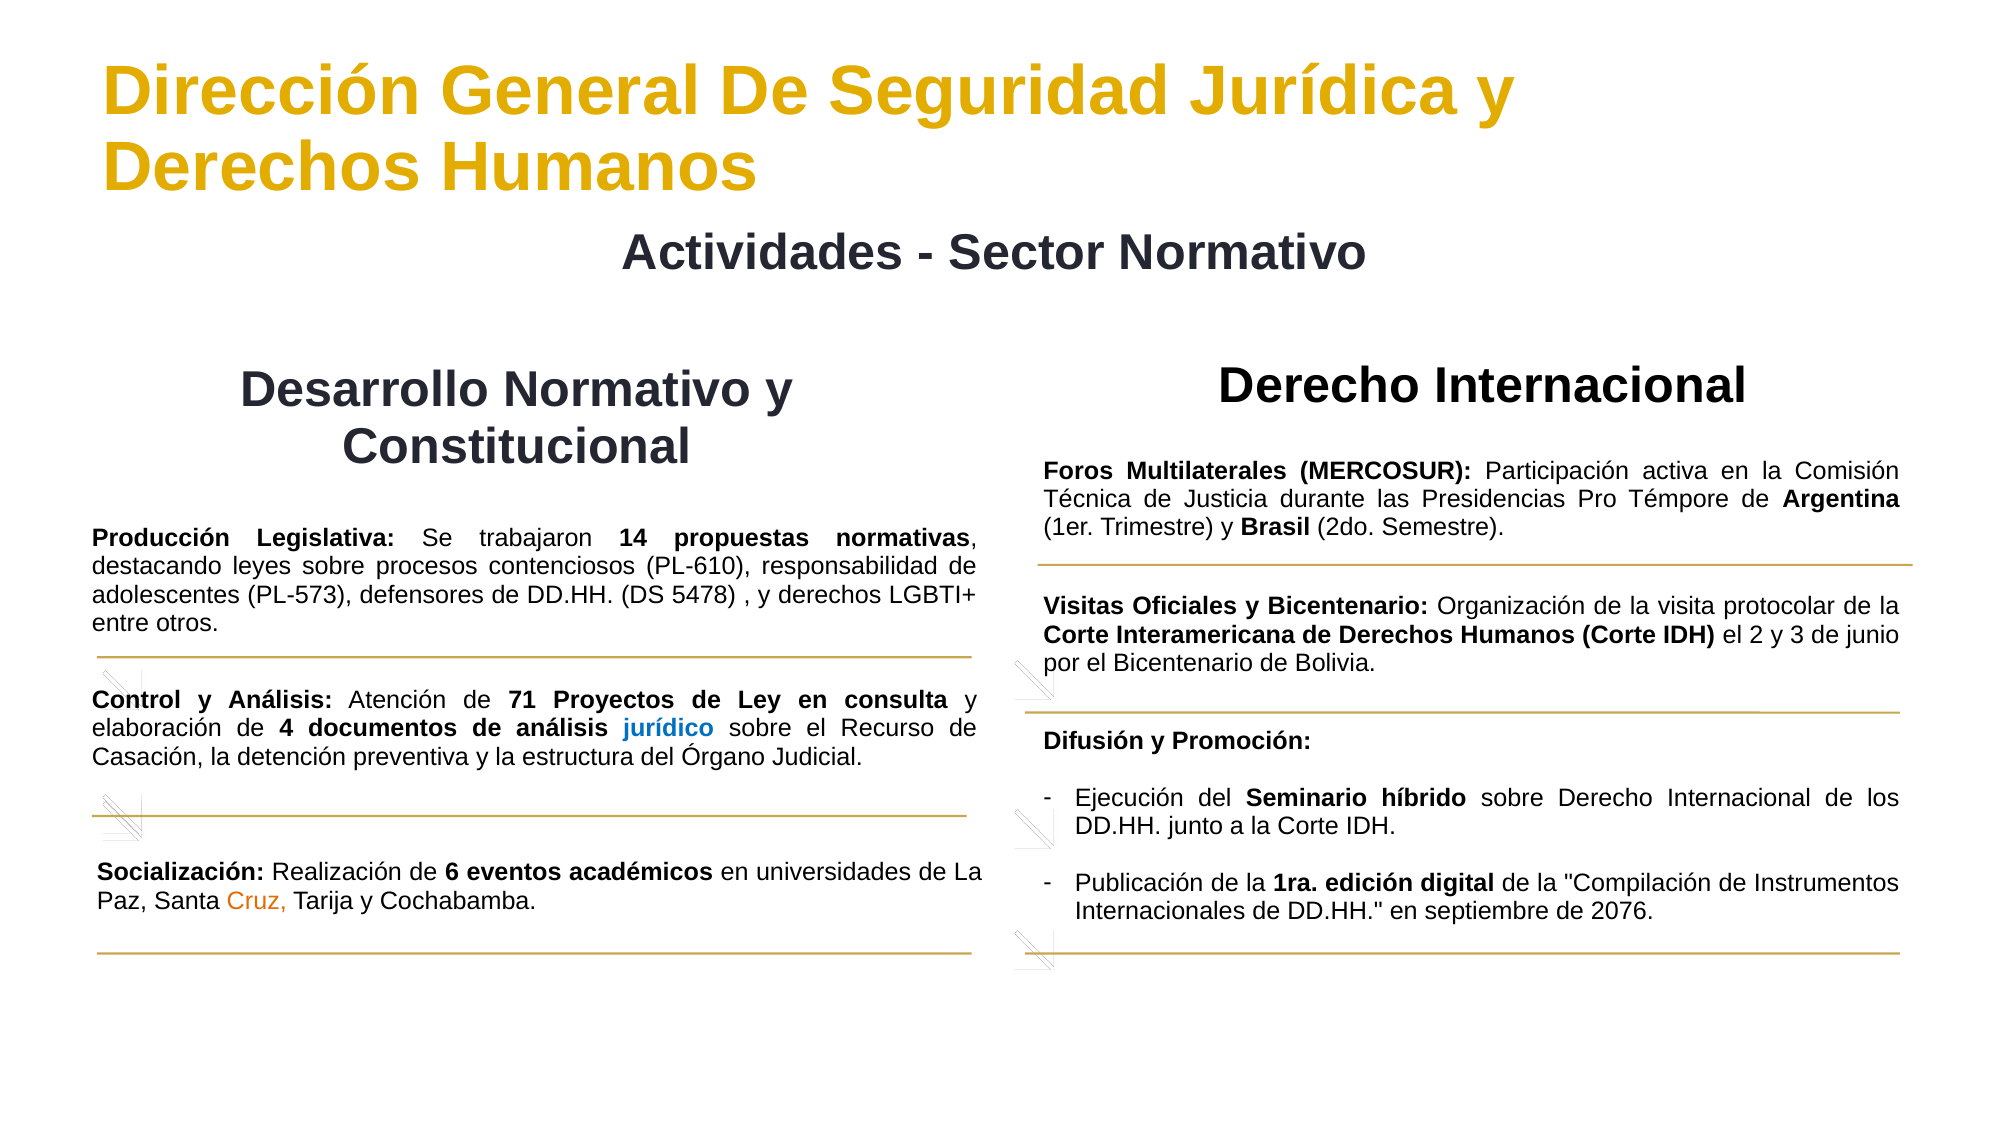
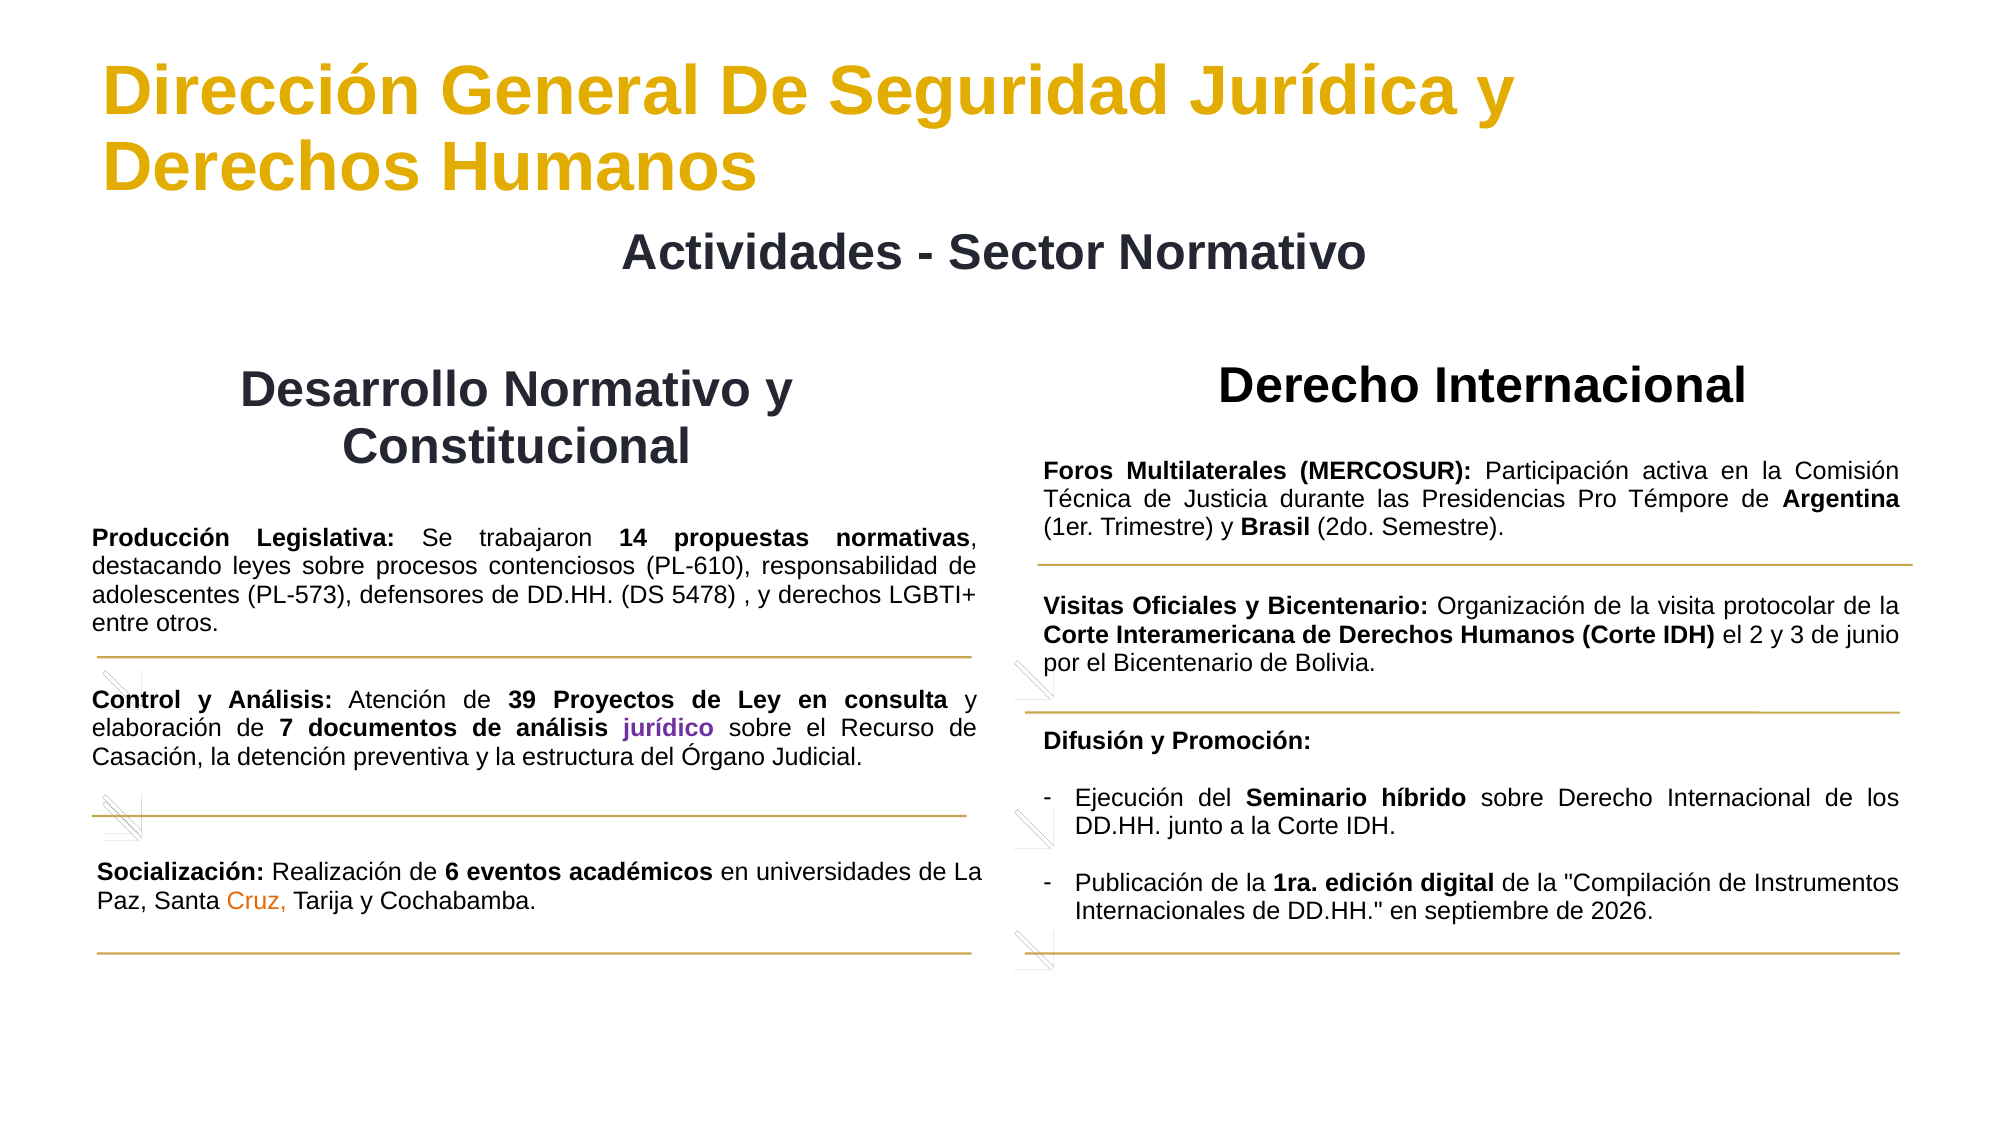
71: 71 -> 39 (522, 700)
4: 4 -> 7 (286, 729)
jurídico colour: blue -> purple (668, 729)
2076: 2076 -> 2026 (1622, 912)
